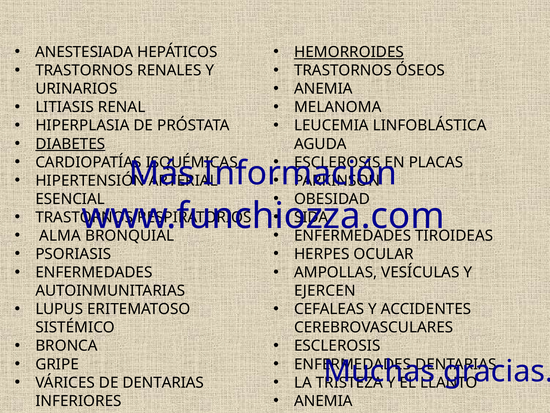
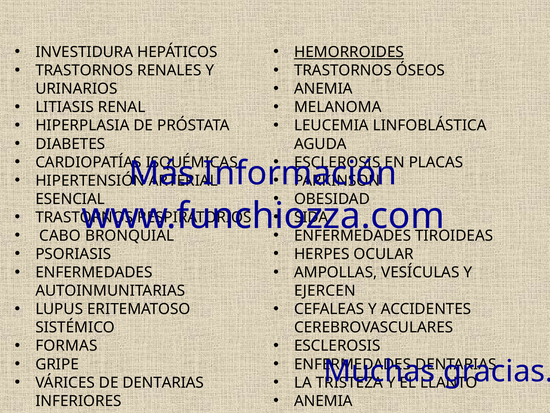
ANESTESIADA: ANESTESIADA -> INVESTIDURA (84, 52)
DIABETES underline: present -> none (70, 144)
ALMA: ALMA -> CABO (60, 235)
BRONCA: BRONCA -> FORMAS (66, 346)
